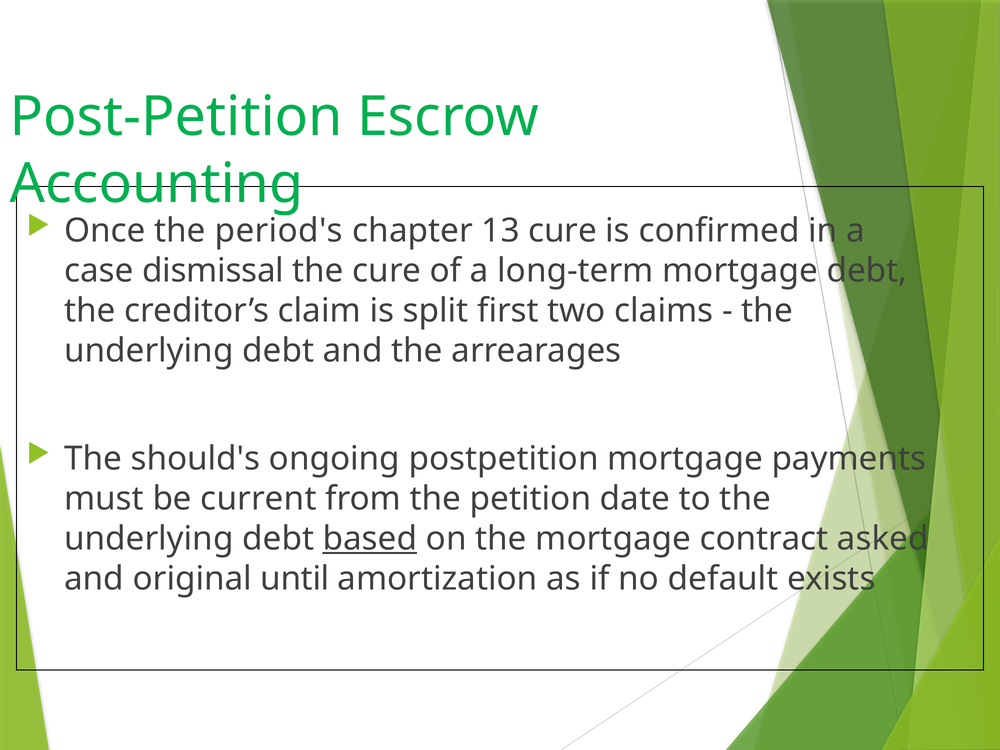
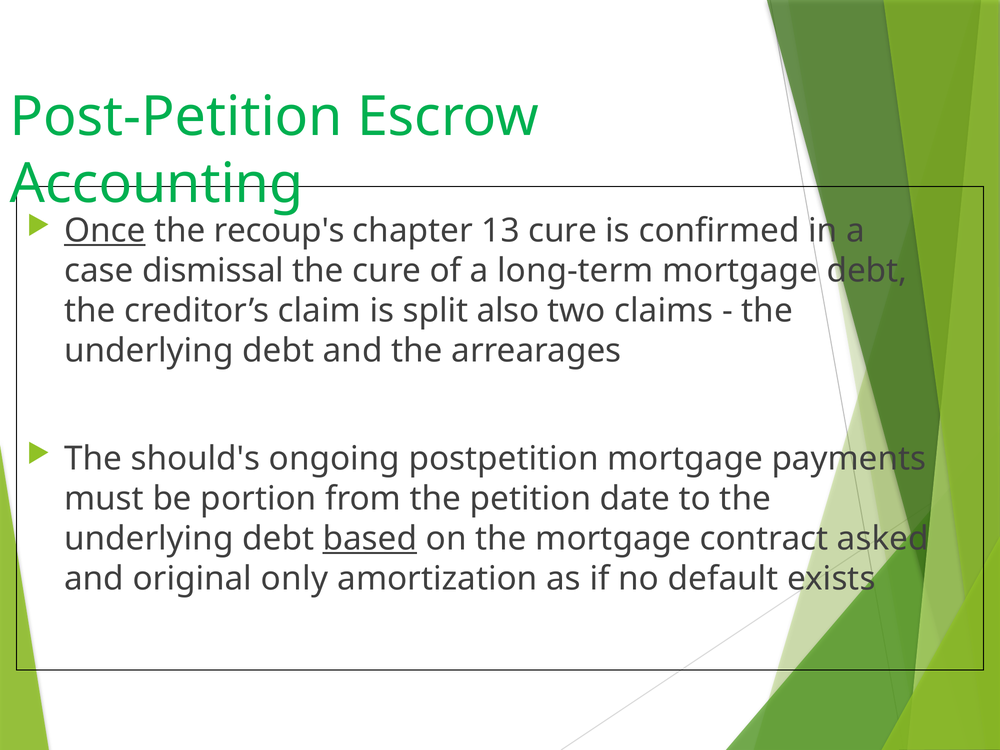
Once underline: none -> present (105, 231)
period's: period's -> recoup's (279, 231)
first: first -> also (508, 311)
current: current -> portion (259, 499)
until: until -> only (295, 579)
